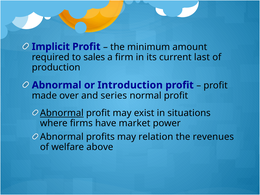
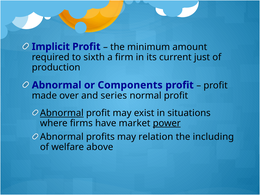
sales: sales -> sixth (94, 57)
last: last -> just (202, 57)
Introduction: Introduction -> Components (130, 85)
power underline: none -> present (167, 123)
revenues: revenues -> including (213, 137)
